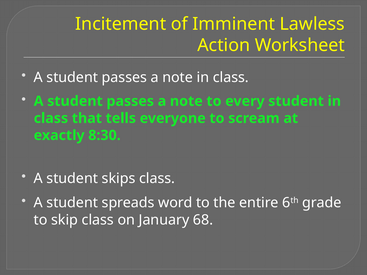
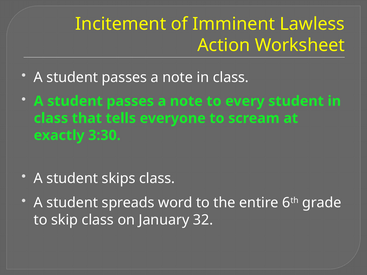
8:30: 8:30 -> 3:30 (104, 135)
68: 68 -> 32 (203, 220)
